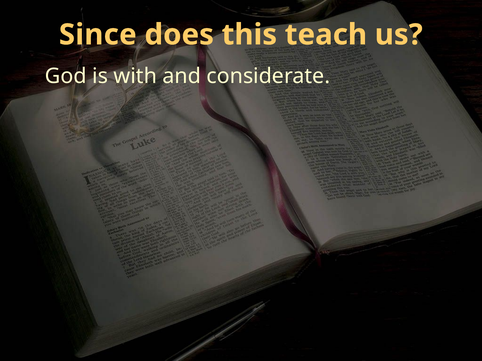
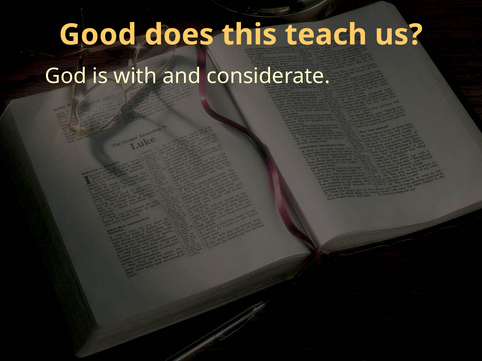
Since: Since -> Good (98, 35)
